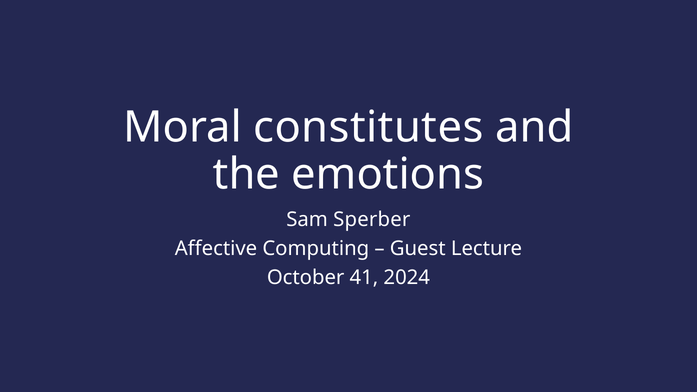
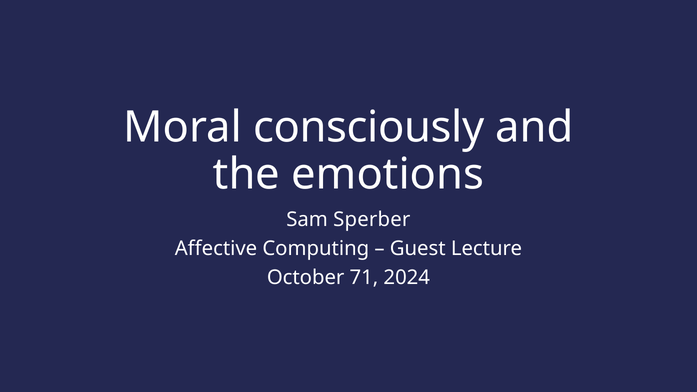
constitutes: constitutes -> consciously (369, 127)
41: 41 -> 71 (364, 278)
